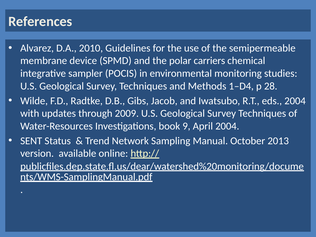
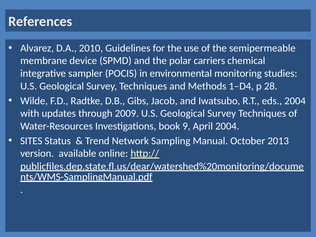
SENT: SENT -> SITES (31, 141)
